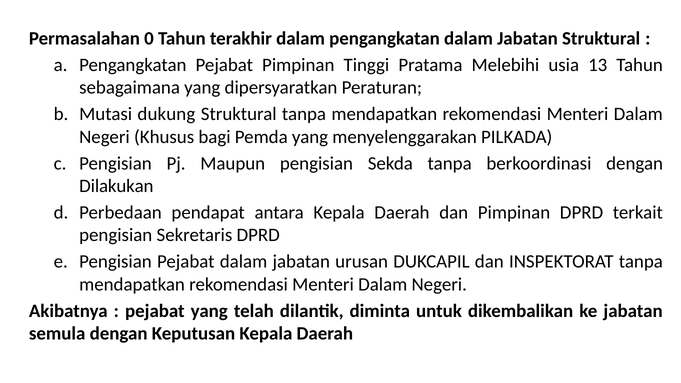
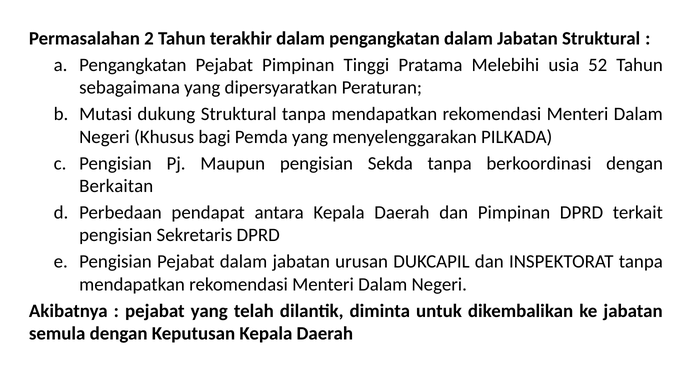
0: 0 -> 2 (149, 38)
13: 13 -> 52 (598, 65)
Dilakukan: Dilakukan -> Berkaitan (116, 186)
